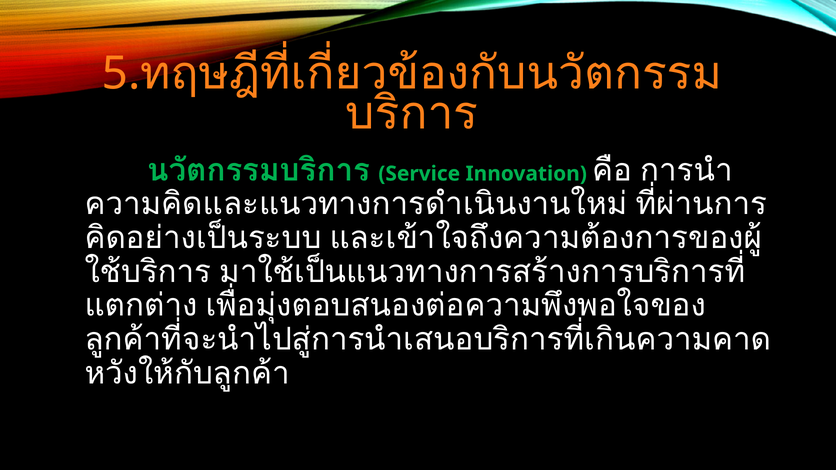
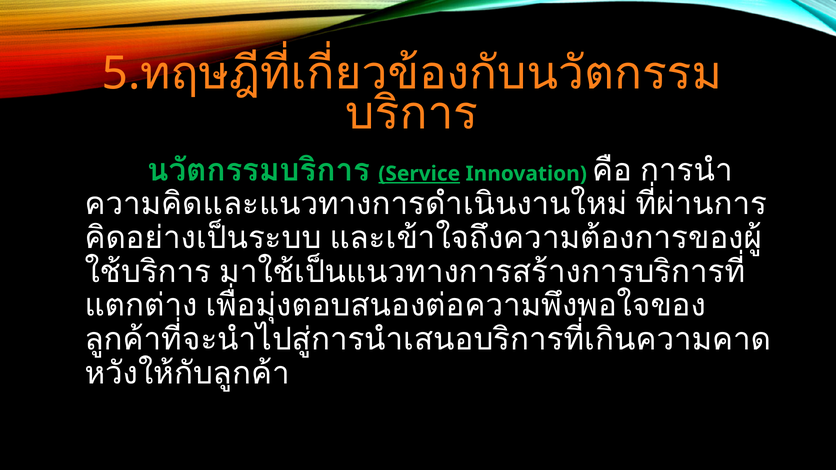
Service underline: none -> present (419, 174)
